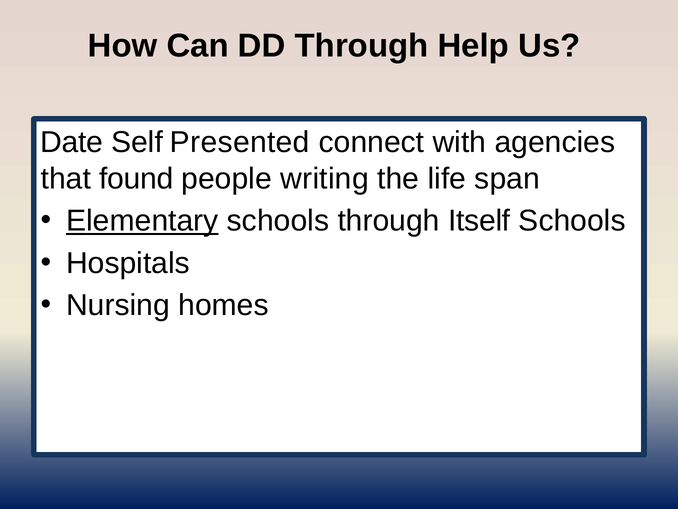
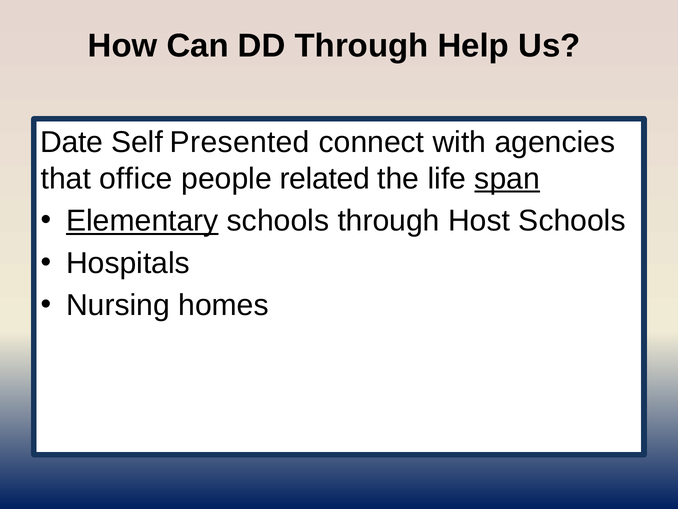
found: found -> office (136, 178)
writing: writing -> related (325, 178)
span underline: none -> present (507, 178)
Itself: Itself -> Host (479, 221)
